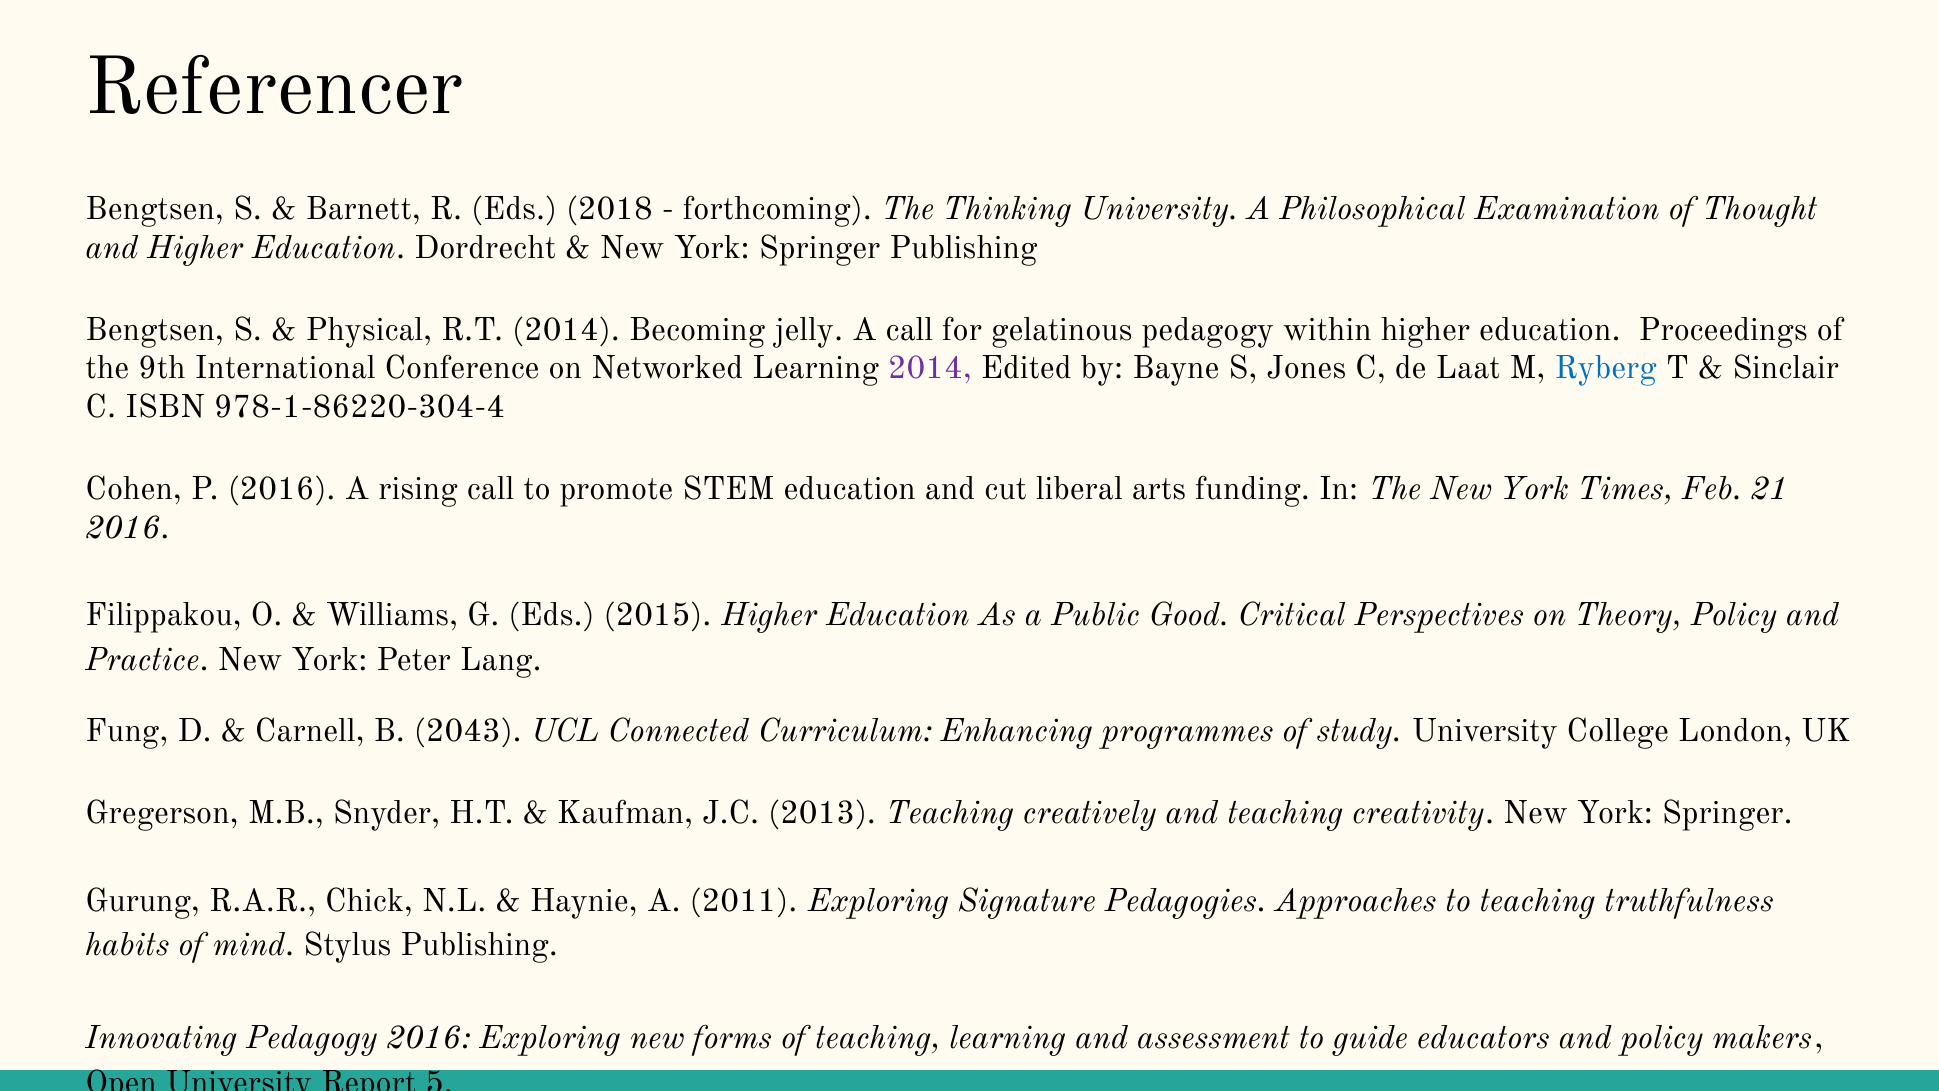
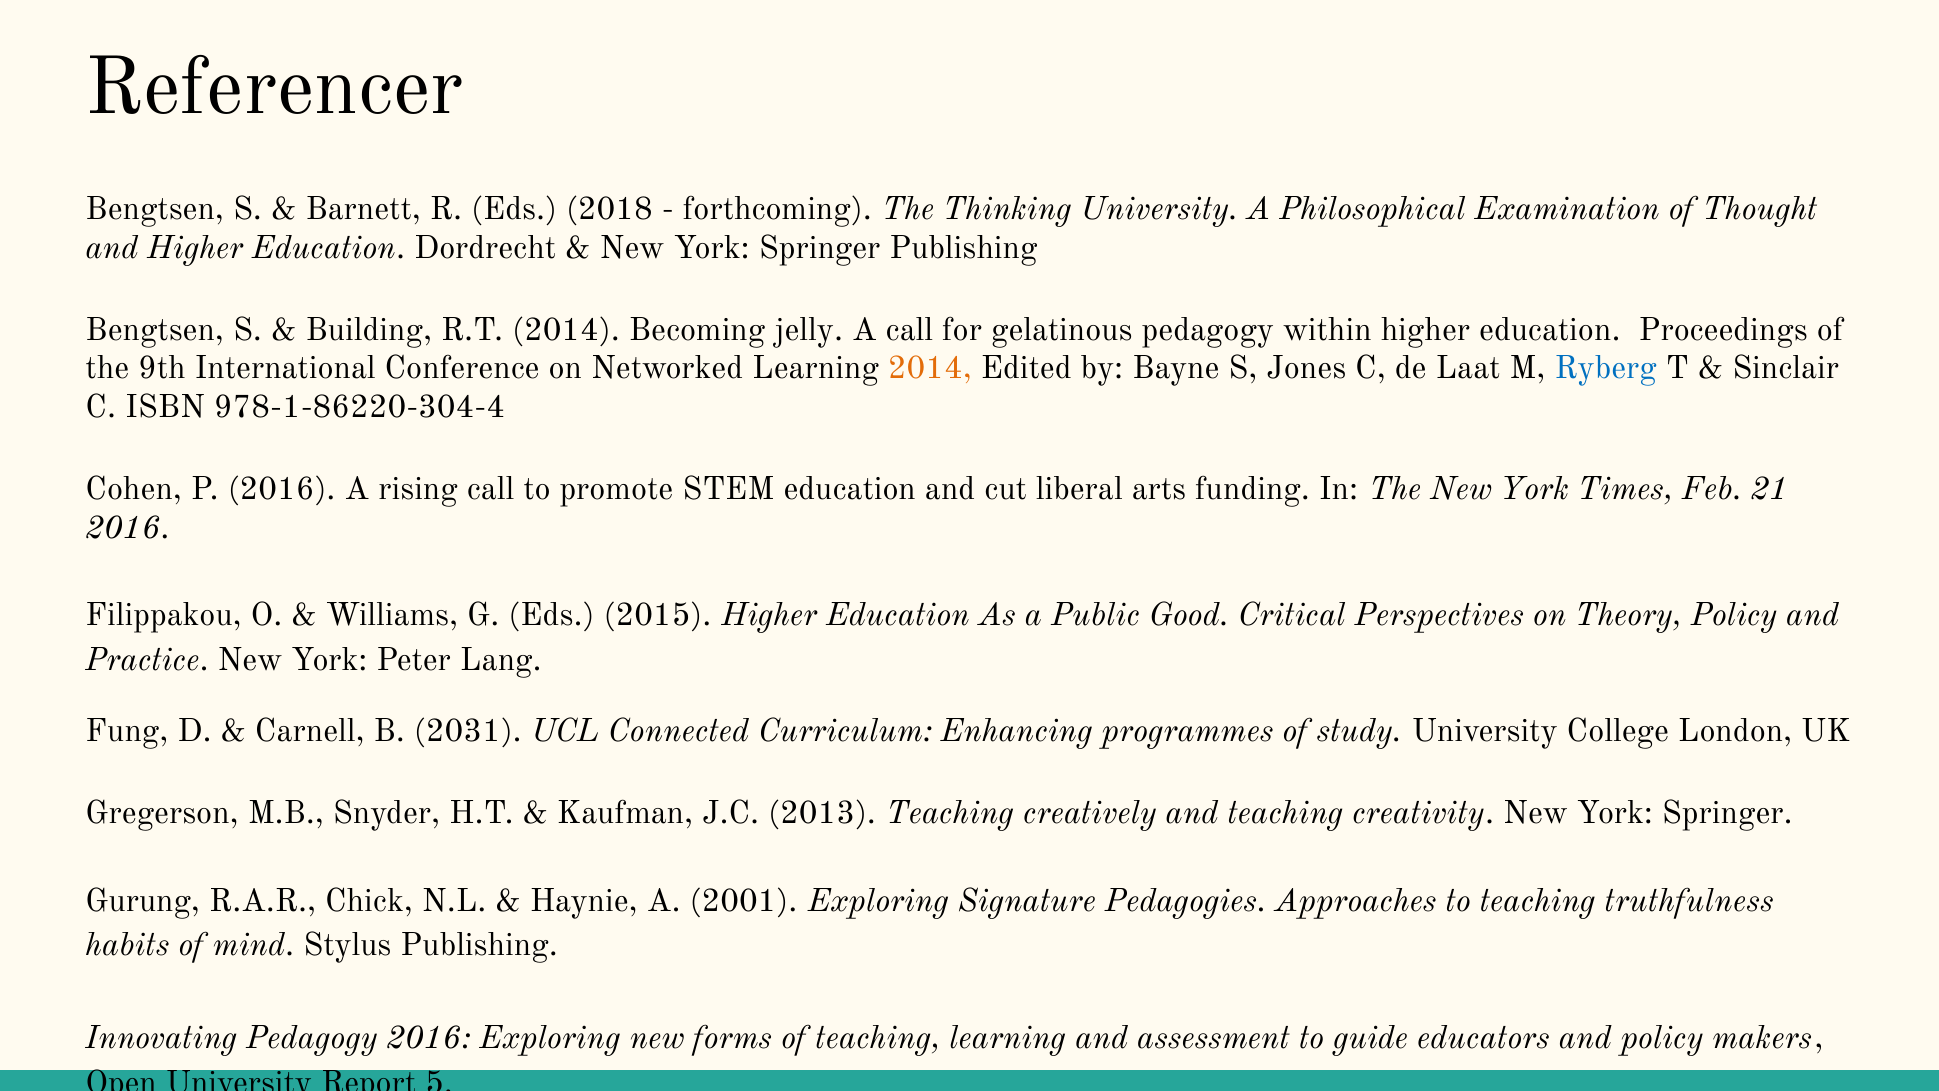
Physical: Physical -> Building (369, 329)
2014 colour: purple -> orange (930, 368)
2043: 2043 -> 2031 (468, 731)
2011: 2011 -> 2001 (744, 900)
